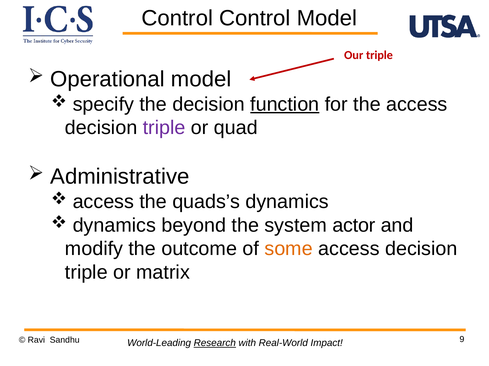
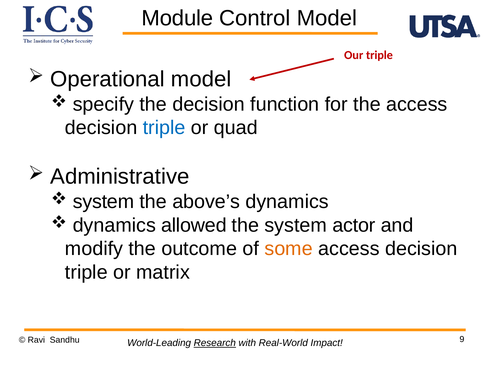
Control: Control -> Module (177, 18)
function underline: present -> none (285, 104)
triple colour: purple -> blue (164, 128)
access: access -> system (103, 202)
quads’s: quads’s -> above’s (206, 202)
beyond: beyond -> allowed (194, 226)
